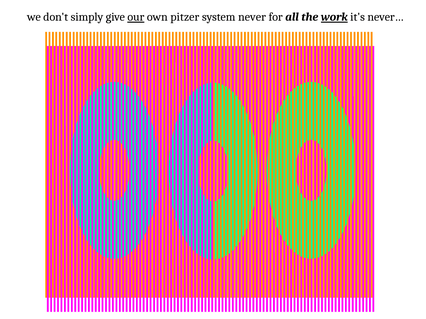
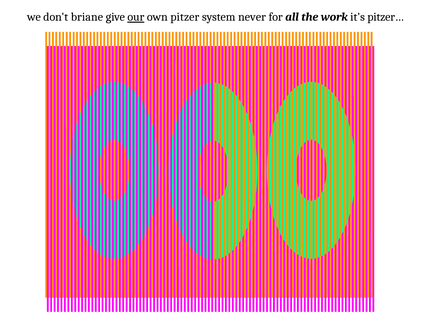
simply: simply -> briane (87, 17)
work underline: present -> none (334, 17)
never…: never… -> pitzer… (386, 17)
